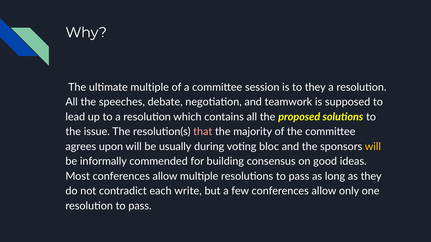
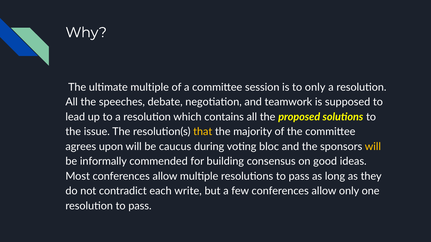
to they: they -> only (315, 87)
that colour: pink -> yellow (203, 132)
usually: usually -> caucus (175, 147)
